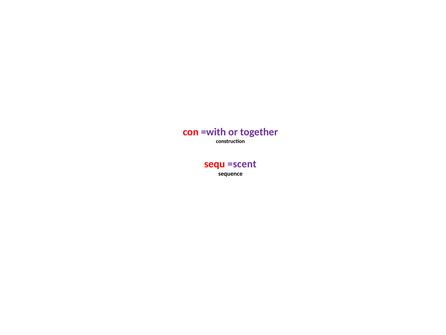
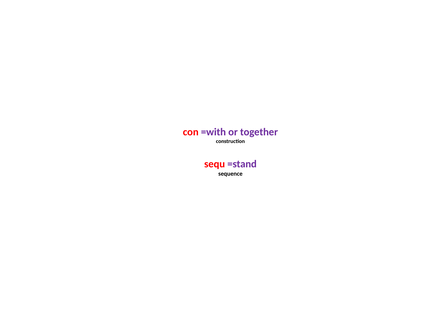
=scent: =scent -> =stand (242, 164)
